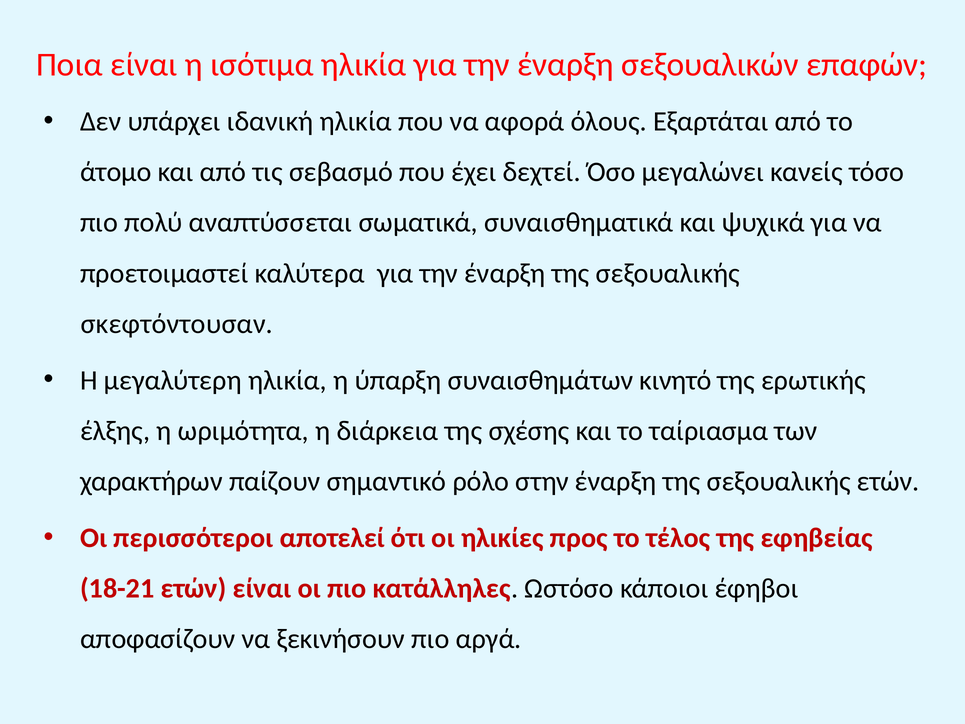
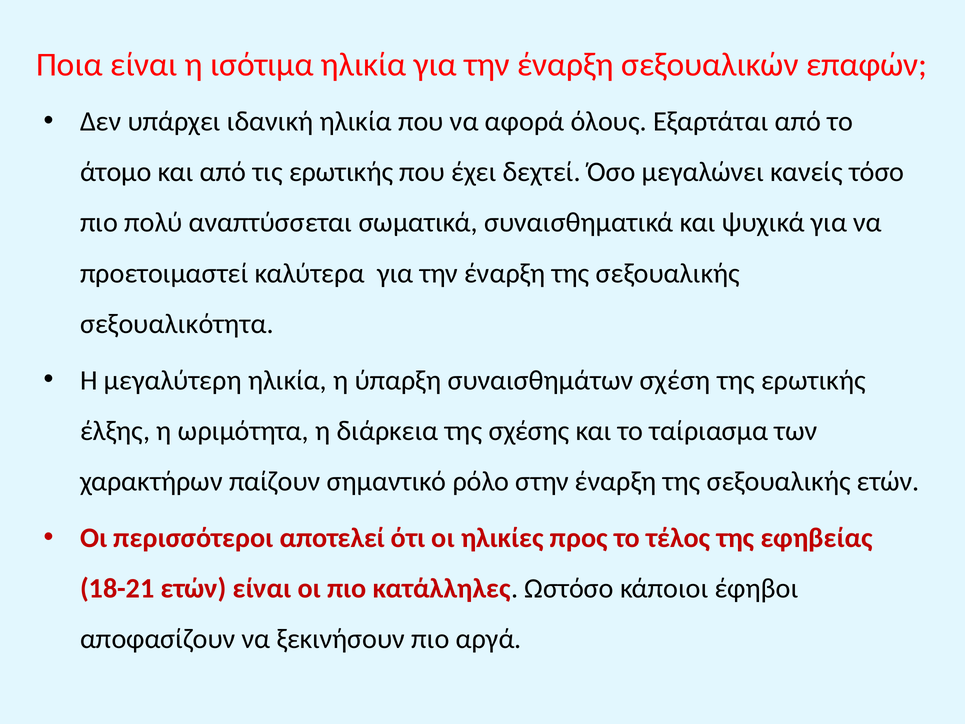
τις σεβασμό: σεβασμό -> ερωτικής (341, 172)
σκεφτόντουσαν: σκεφτόντουσαν -> σεξουαλικότητα (177, 324)
κινητό: κινητό -> σχέση (675, 380)
